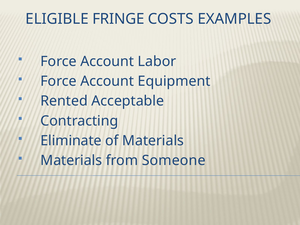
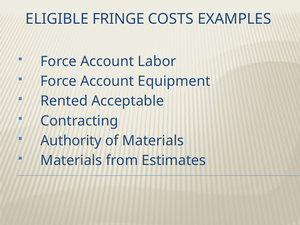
Eliminate: Eliminate -> Authority (71, 141)
Someone: Someone -> Estimates (174, 161)
